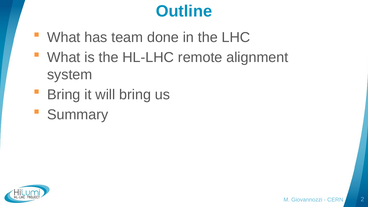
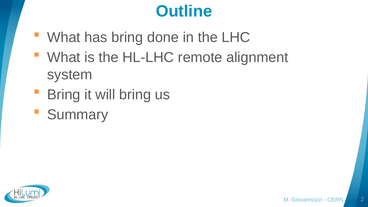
has team: team -> bring (127, 37)
